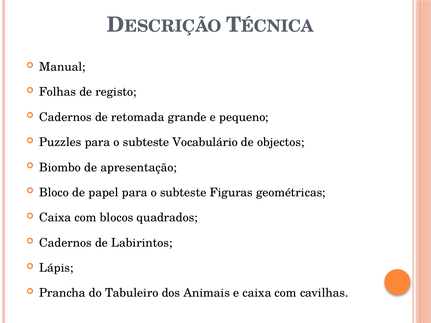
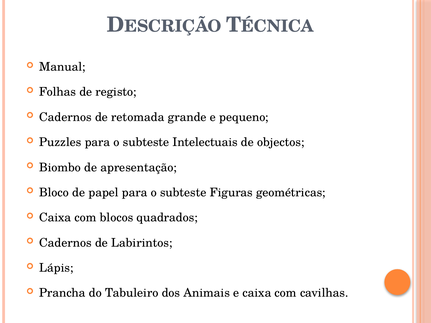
Vocabulário: Vocabulário -> Intelectuais (205, 142)
